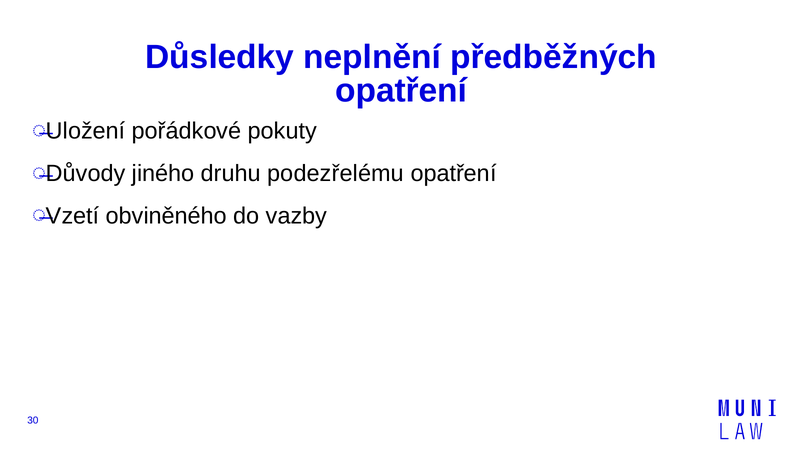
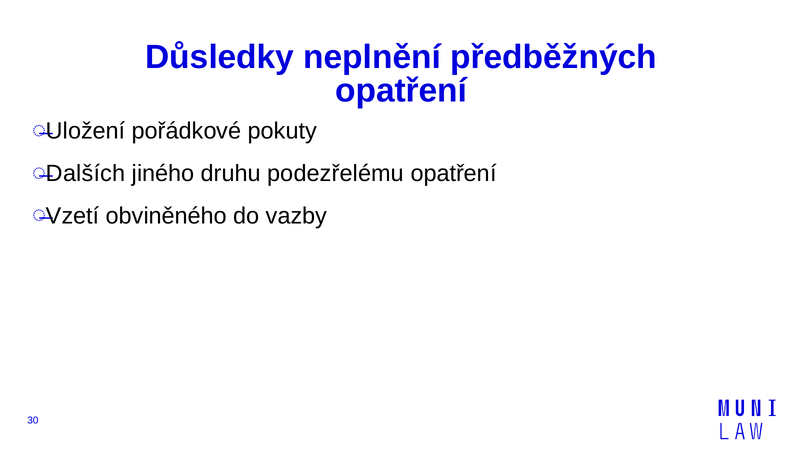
Důvody: Důvody -> Dalších (86, 173)
